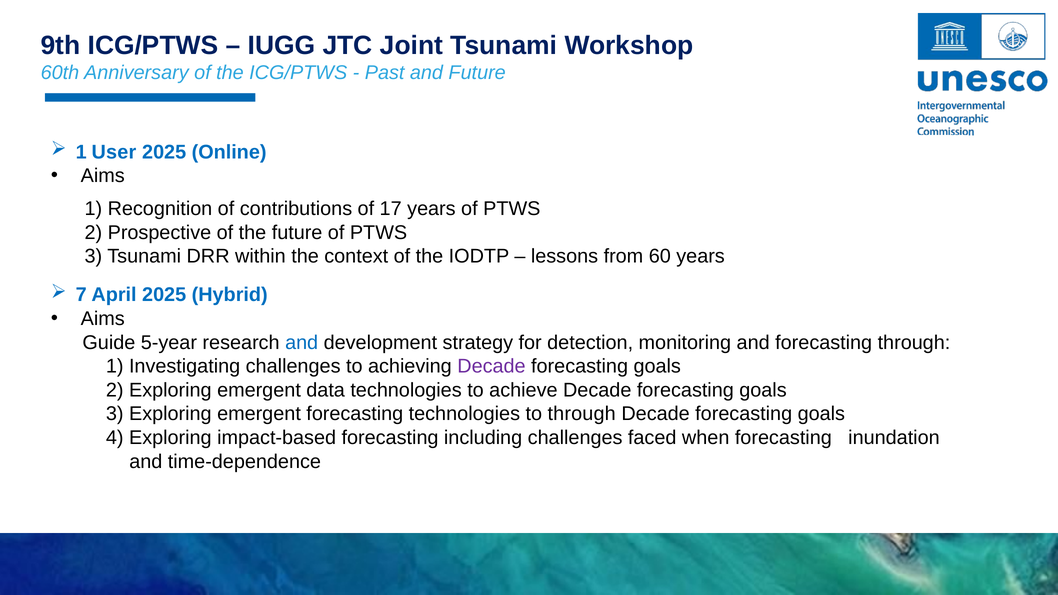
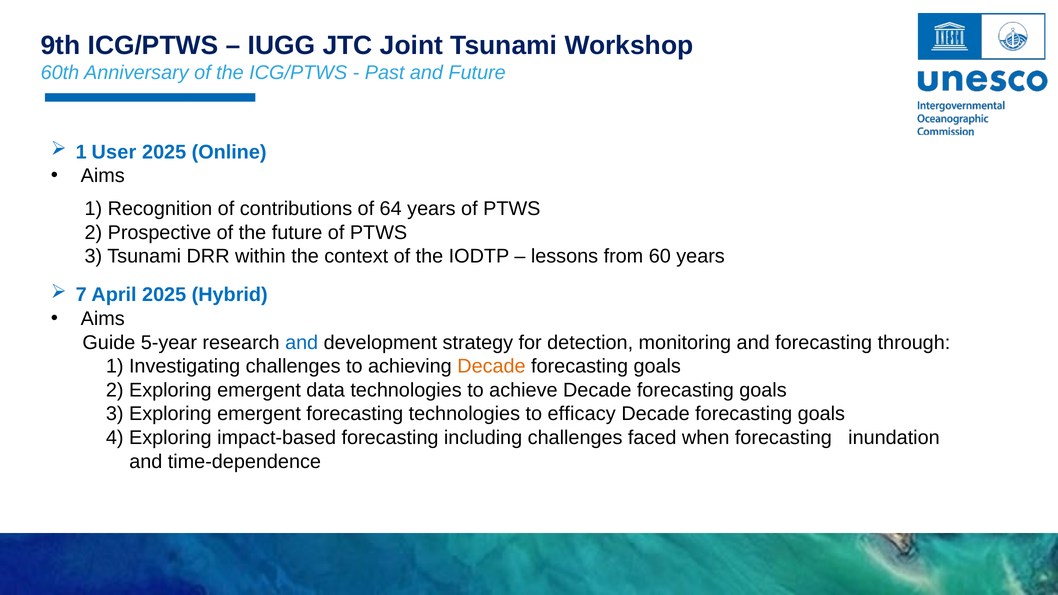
17: 17 -> 64 (391, 209)
Decade colour: purple -> orange (491, 366)
to through: through -> efficacy (582, 414)
